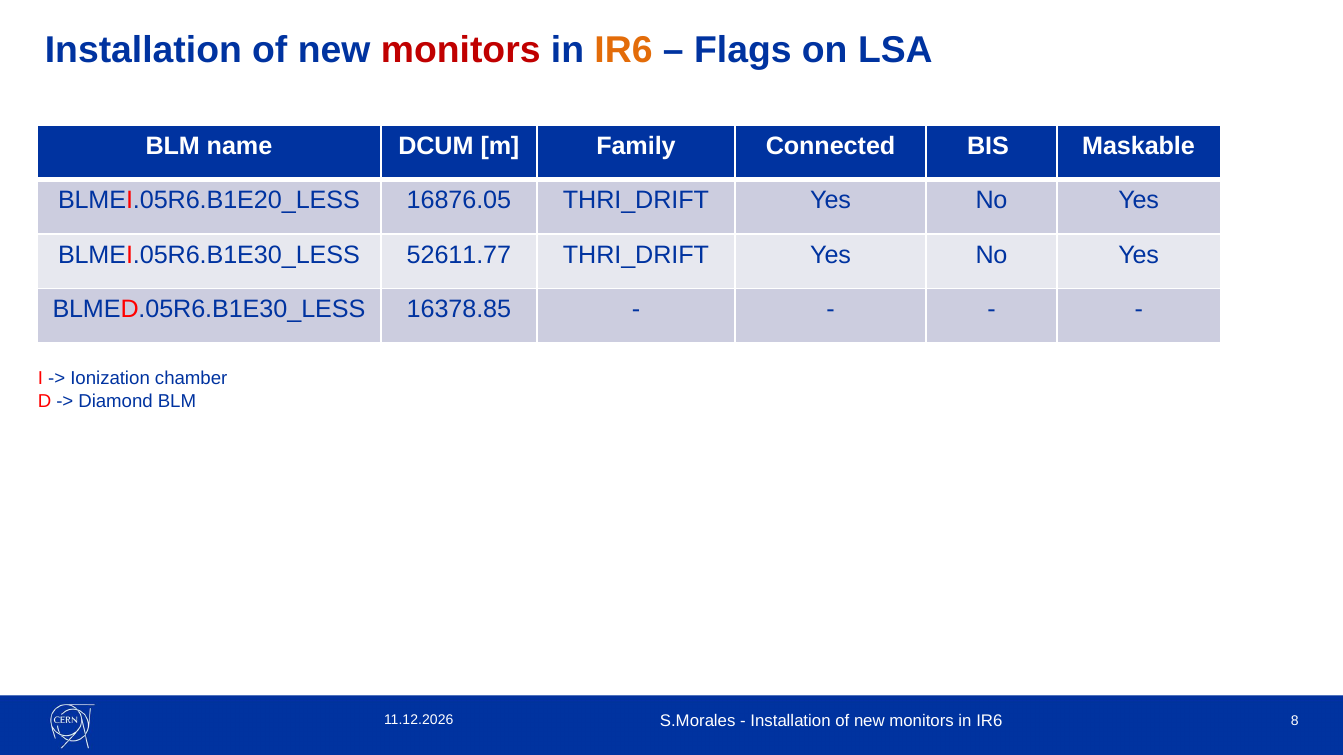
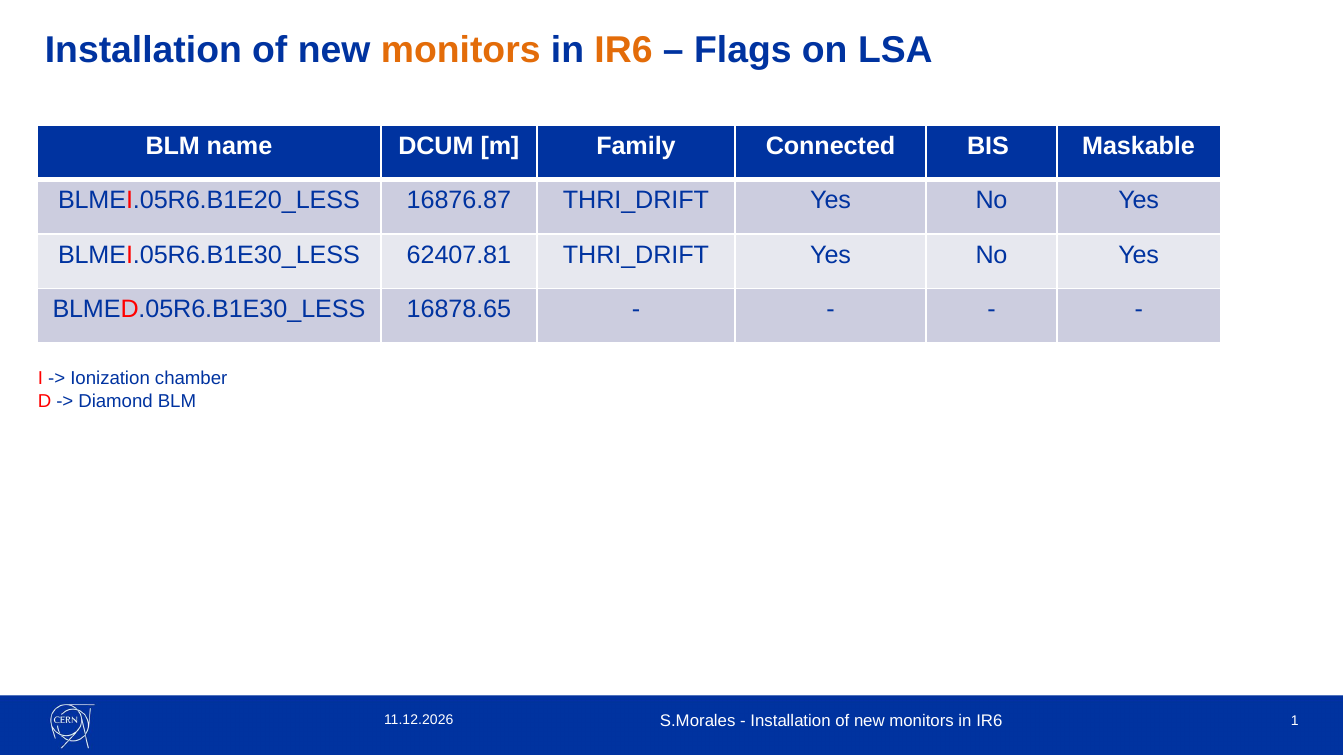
monitors colour: red -> orange (461, 50)
16876.05: 16876.05 -> 16876.87 (459, 201)
52611.77: 52611.77 -> 62407.81 (459, 255)
16378.85: 16378.85 -> 16878.65 (459, 310)
8: 8 -> 1 (1295, 721)
